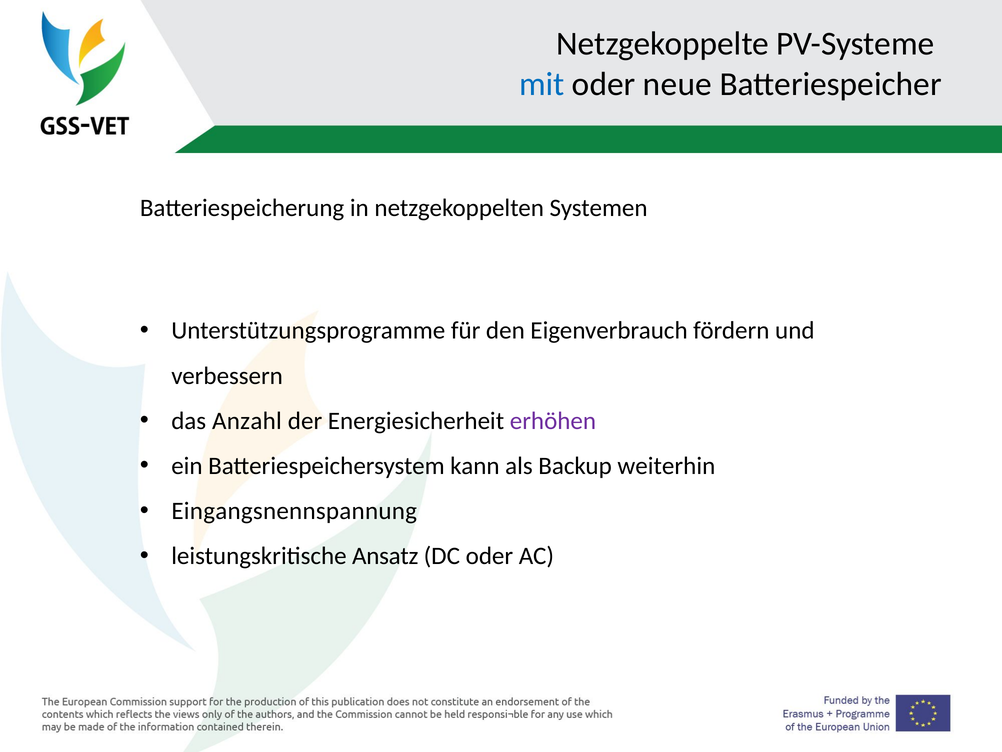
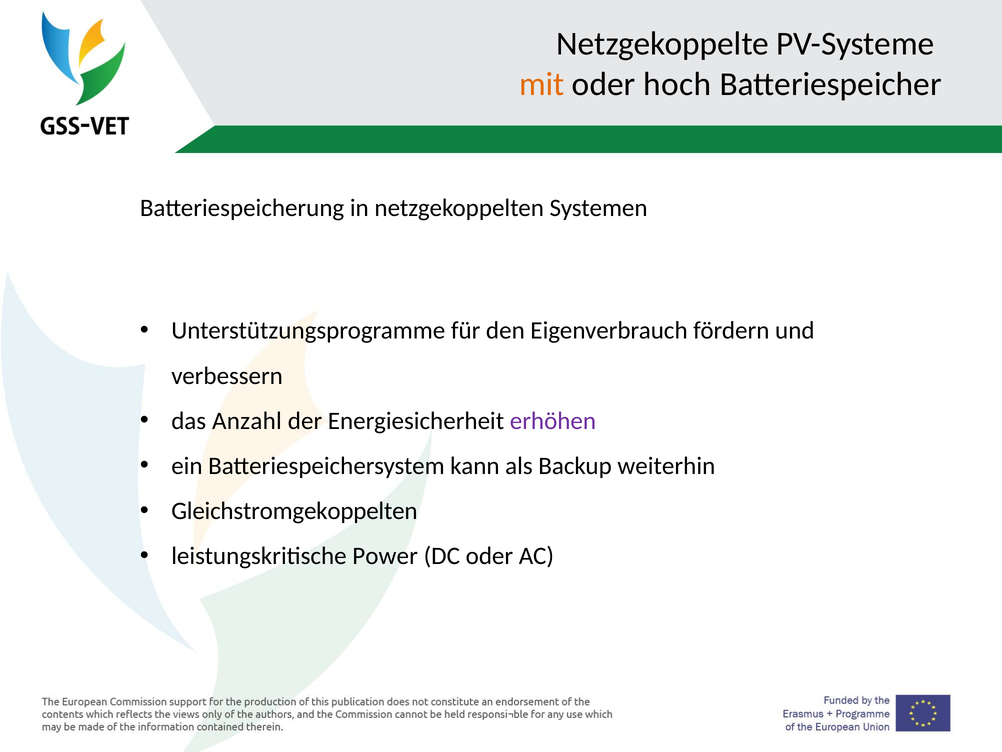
mit colour: blue -> orange (542, 84)
neue: neue -> hoch (677, 84)
Eingangsnennspannung: Eingangsnennspannung -> Gleichstromgekoppelten (294, 511)
Ansatz: Ansatz -> Power (385, 556)
